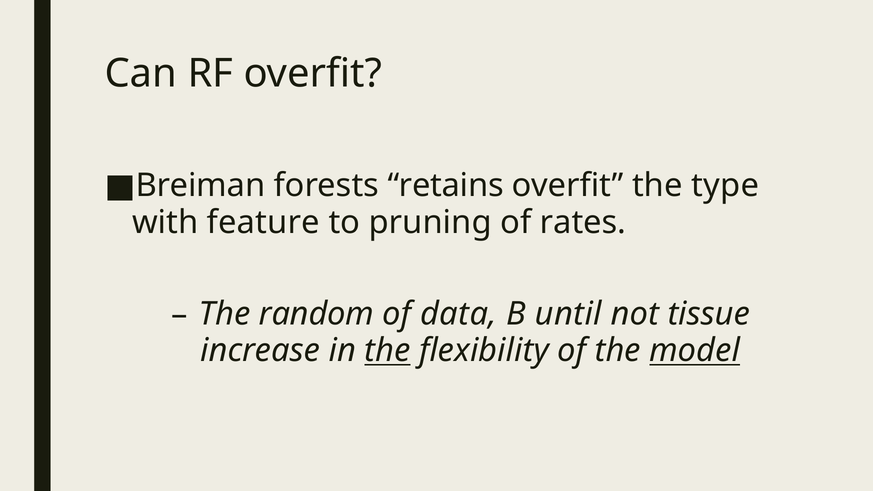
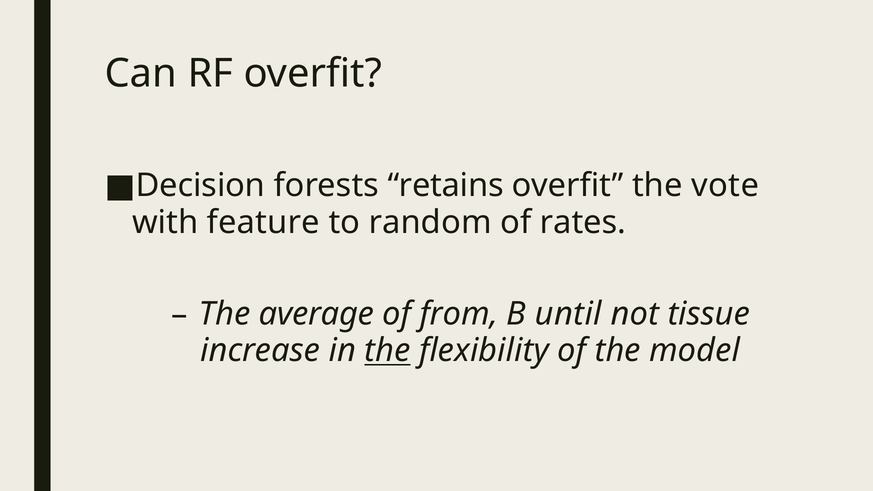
Breiman: Breiman -> Decision (200, 186)
type: type -> vote (725, 186)
pruning: pruning -> random (430, 223)
random: random -> average (317, 314)
data: data -> from (459, 314)
model underline: present -> none (695, 351)
